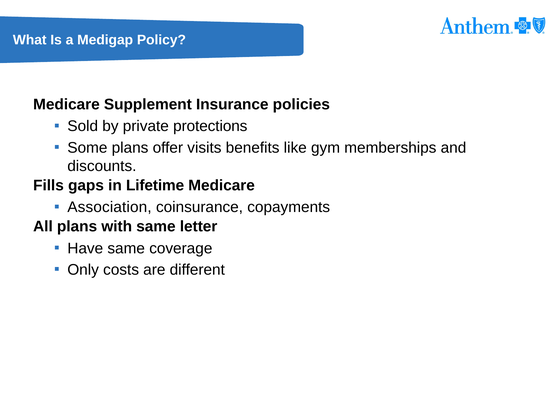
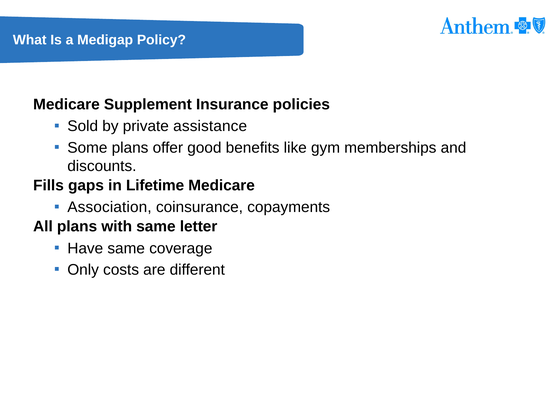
protections: protections -> assistance (210, 126)
visits: visits -> good (204, 148)
